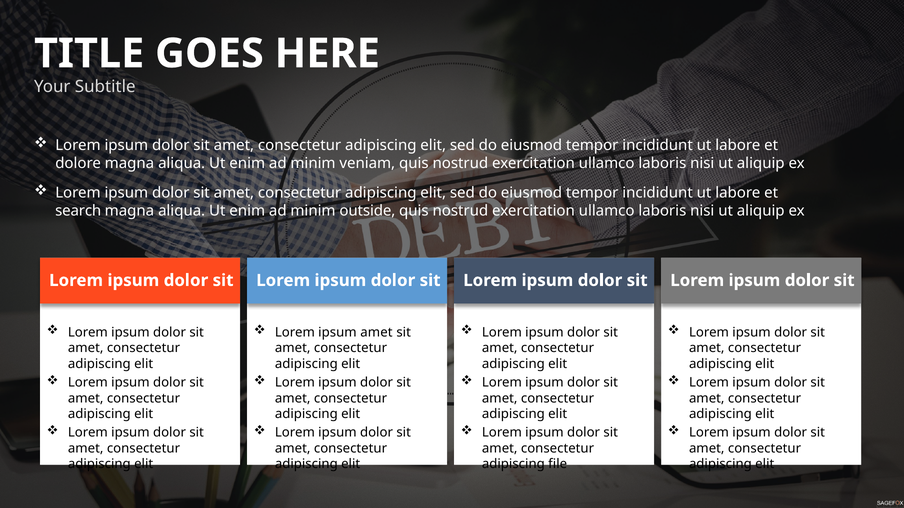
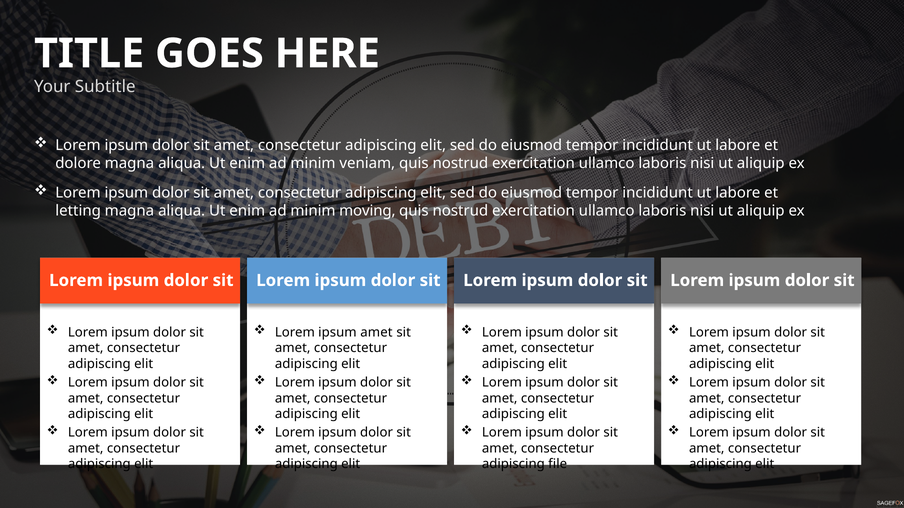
search: search -> letting (78, 211)
outside: outside -> moving (367, 211)
